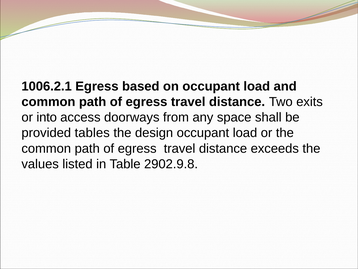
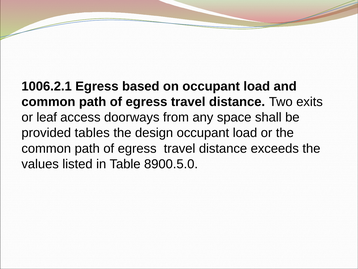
into: into -> leaf (47, 117)
2902.9.8: 2902.9.8 -> 8900.5.0 (171, 164)
